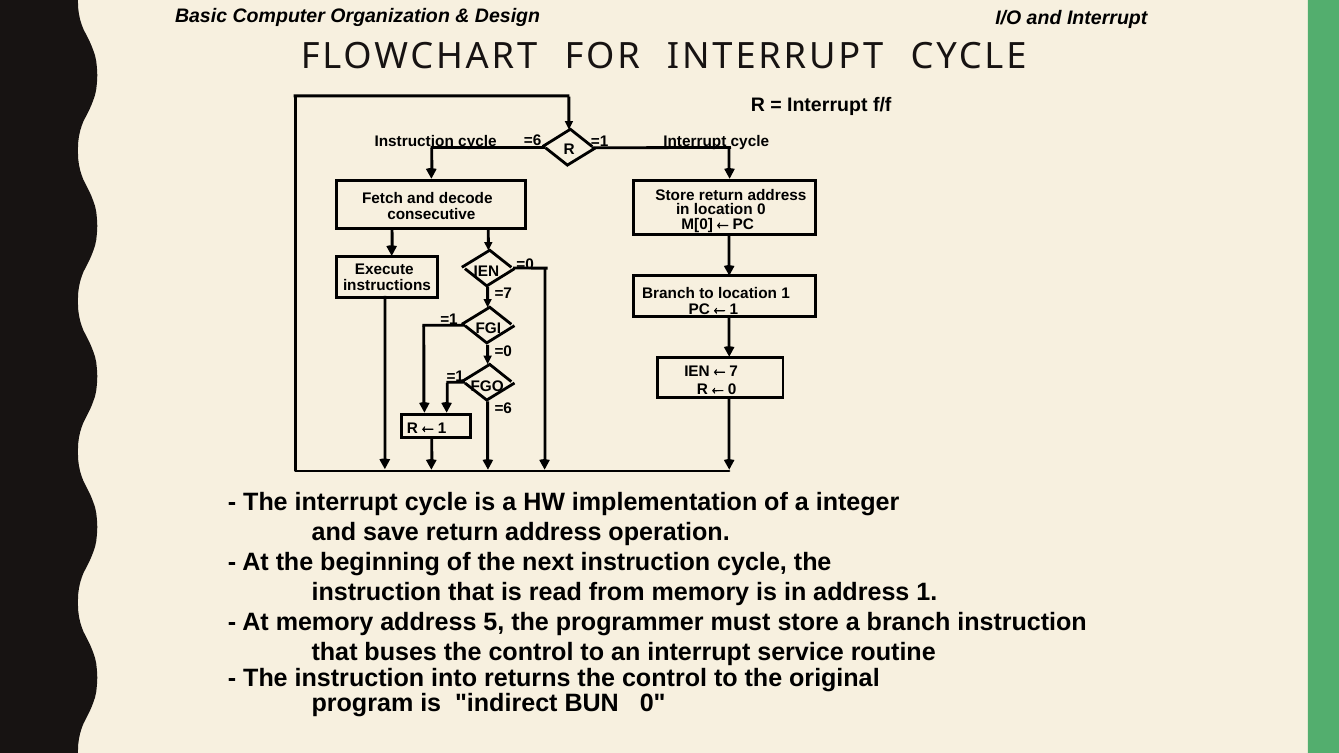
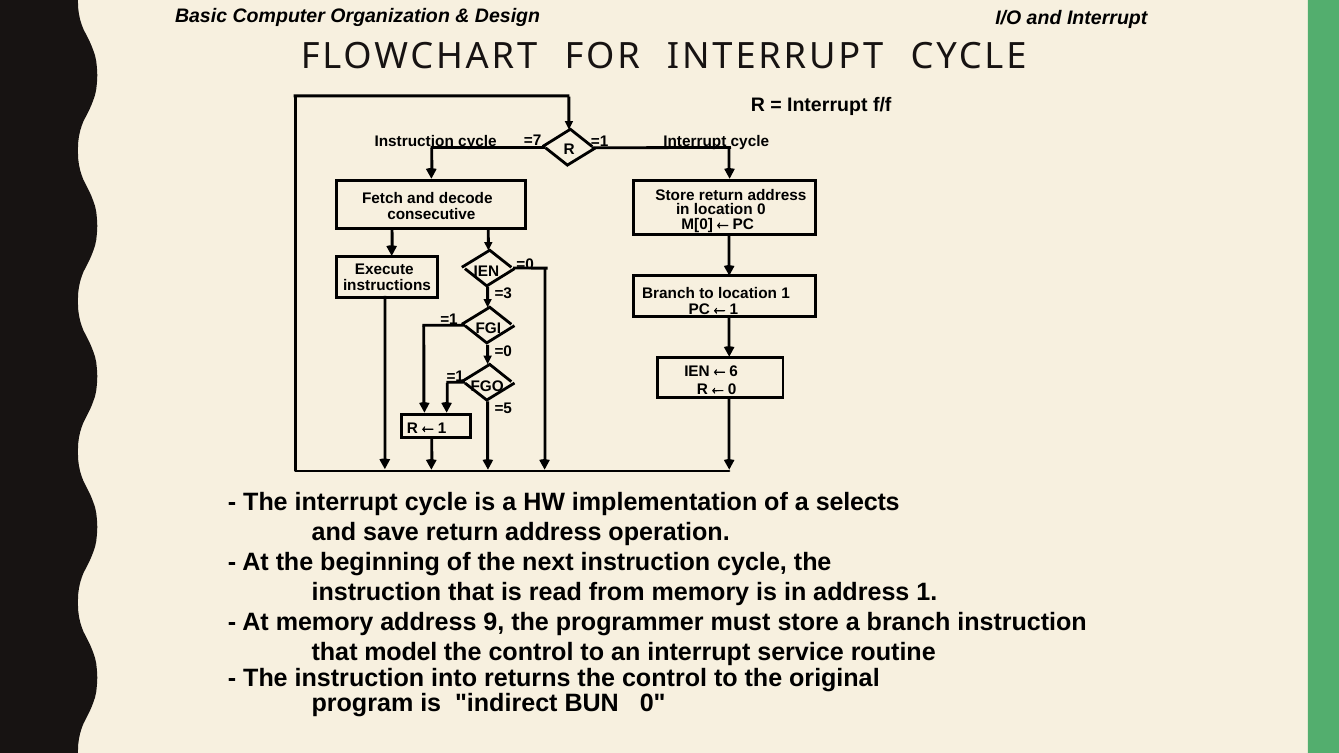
=6: =6 -> =7 (533, 141)
=7: =7 -> =3 (503, 294)
7: 7 -> 6 (734, 371)
=6: =6 -> =5 (503, 408)
integer: integer -> selects (858, 502)
5: 5 -> 9 (494, 623)
buses: buses -> model (401, 653)
